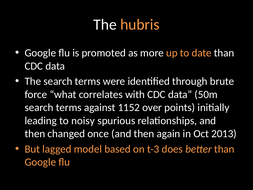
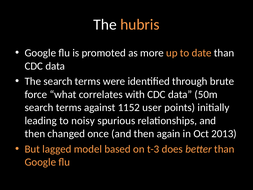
over: over -> user (152, 107)
